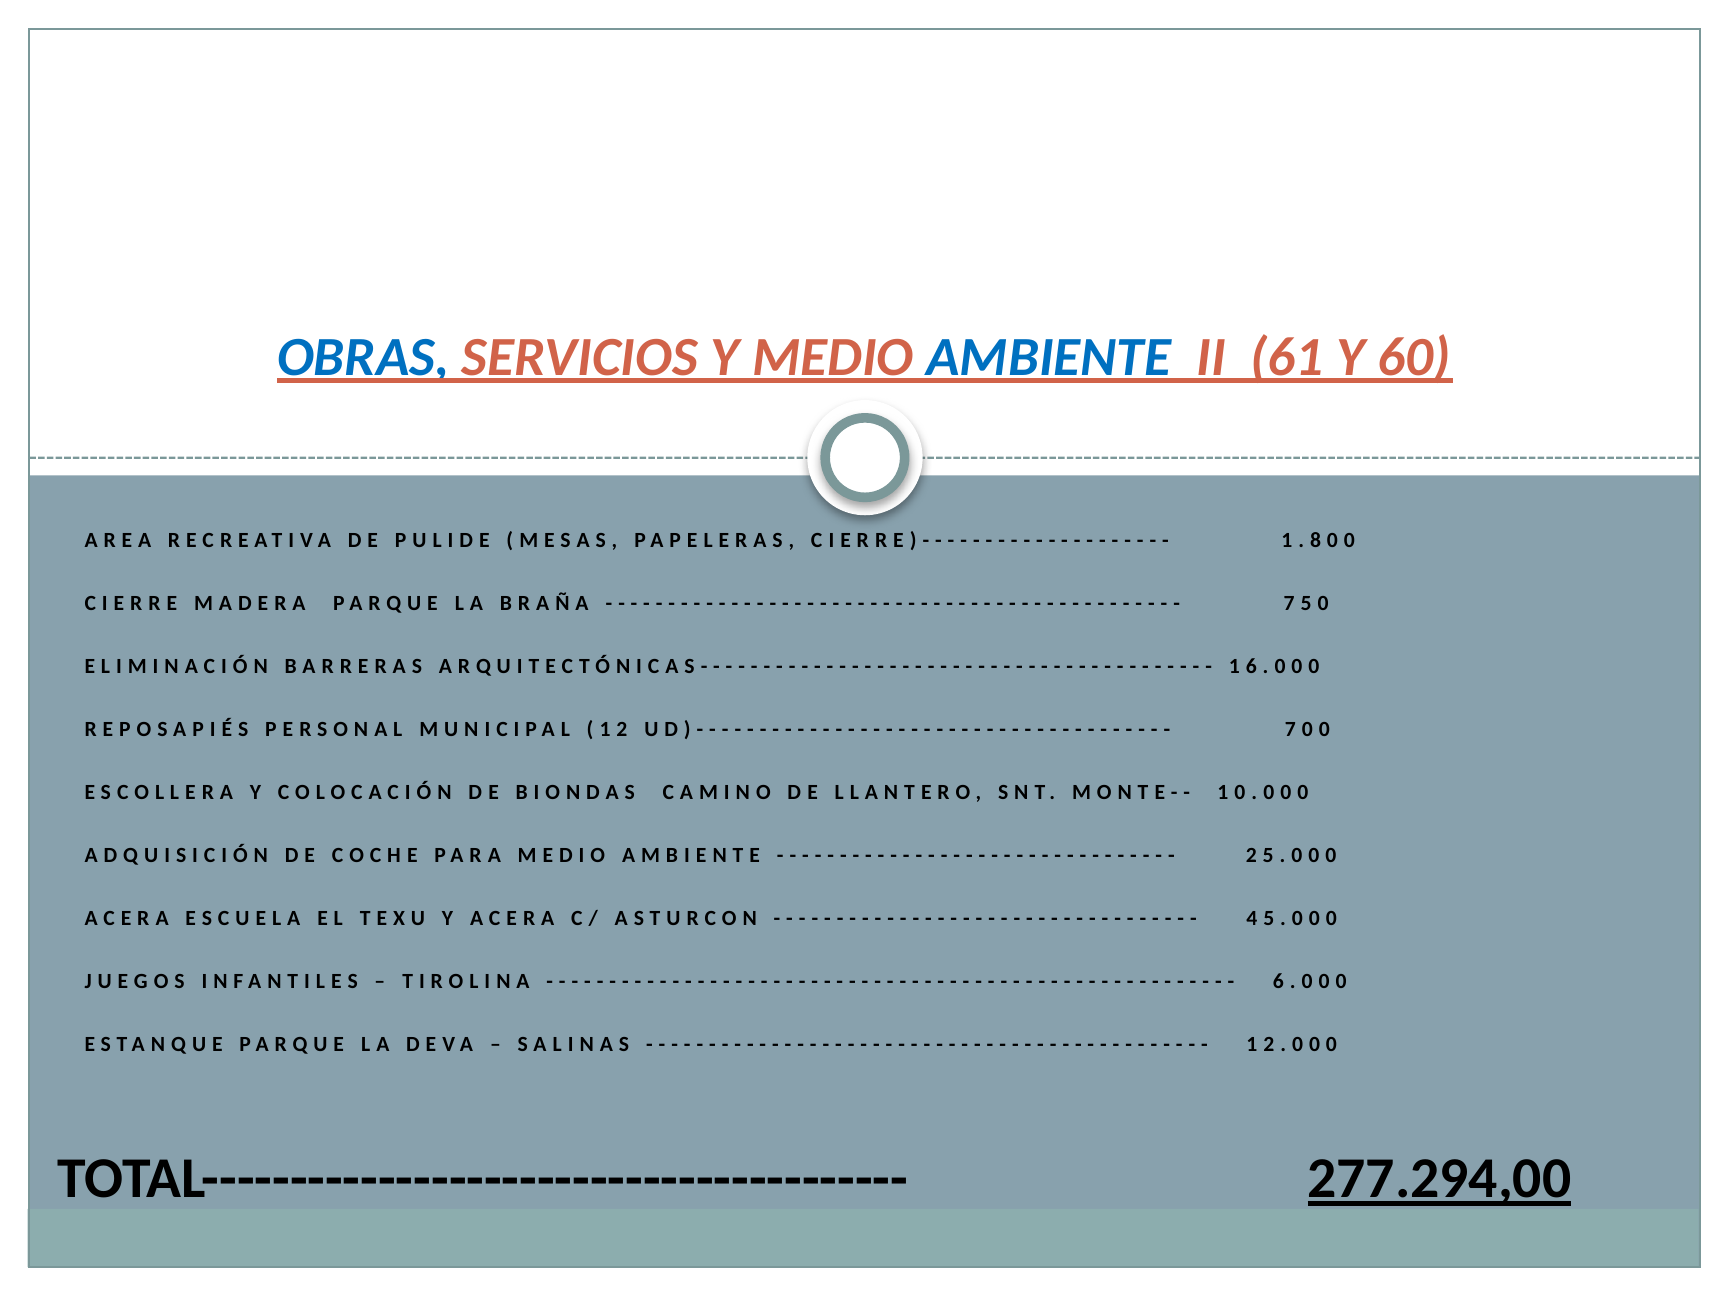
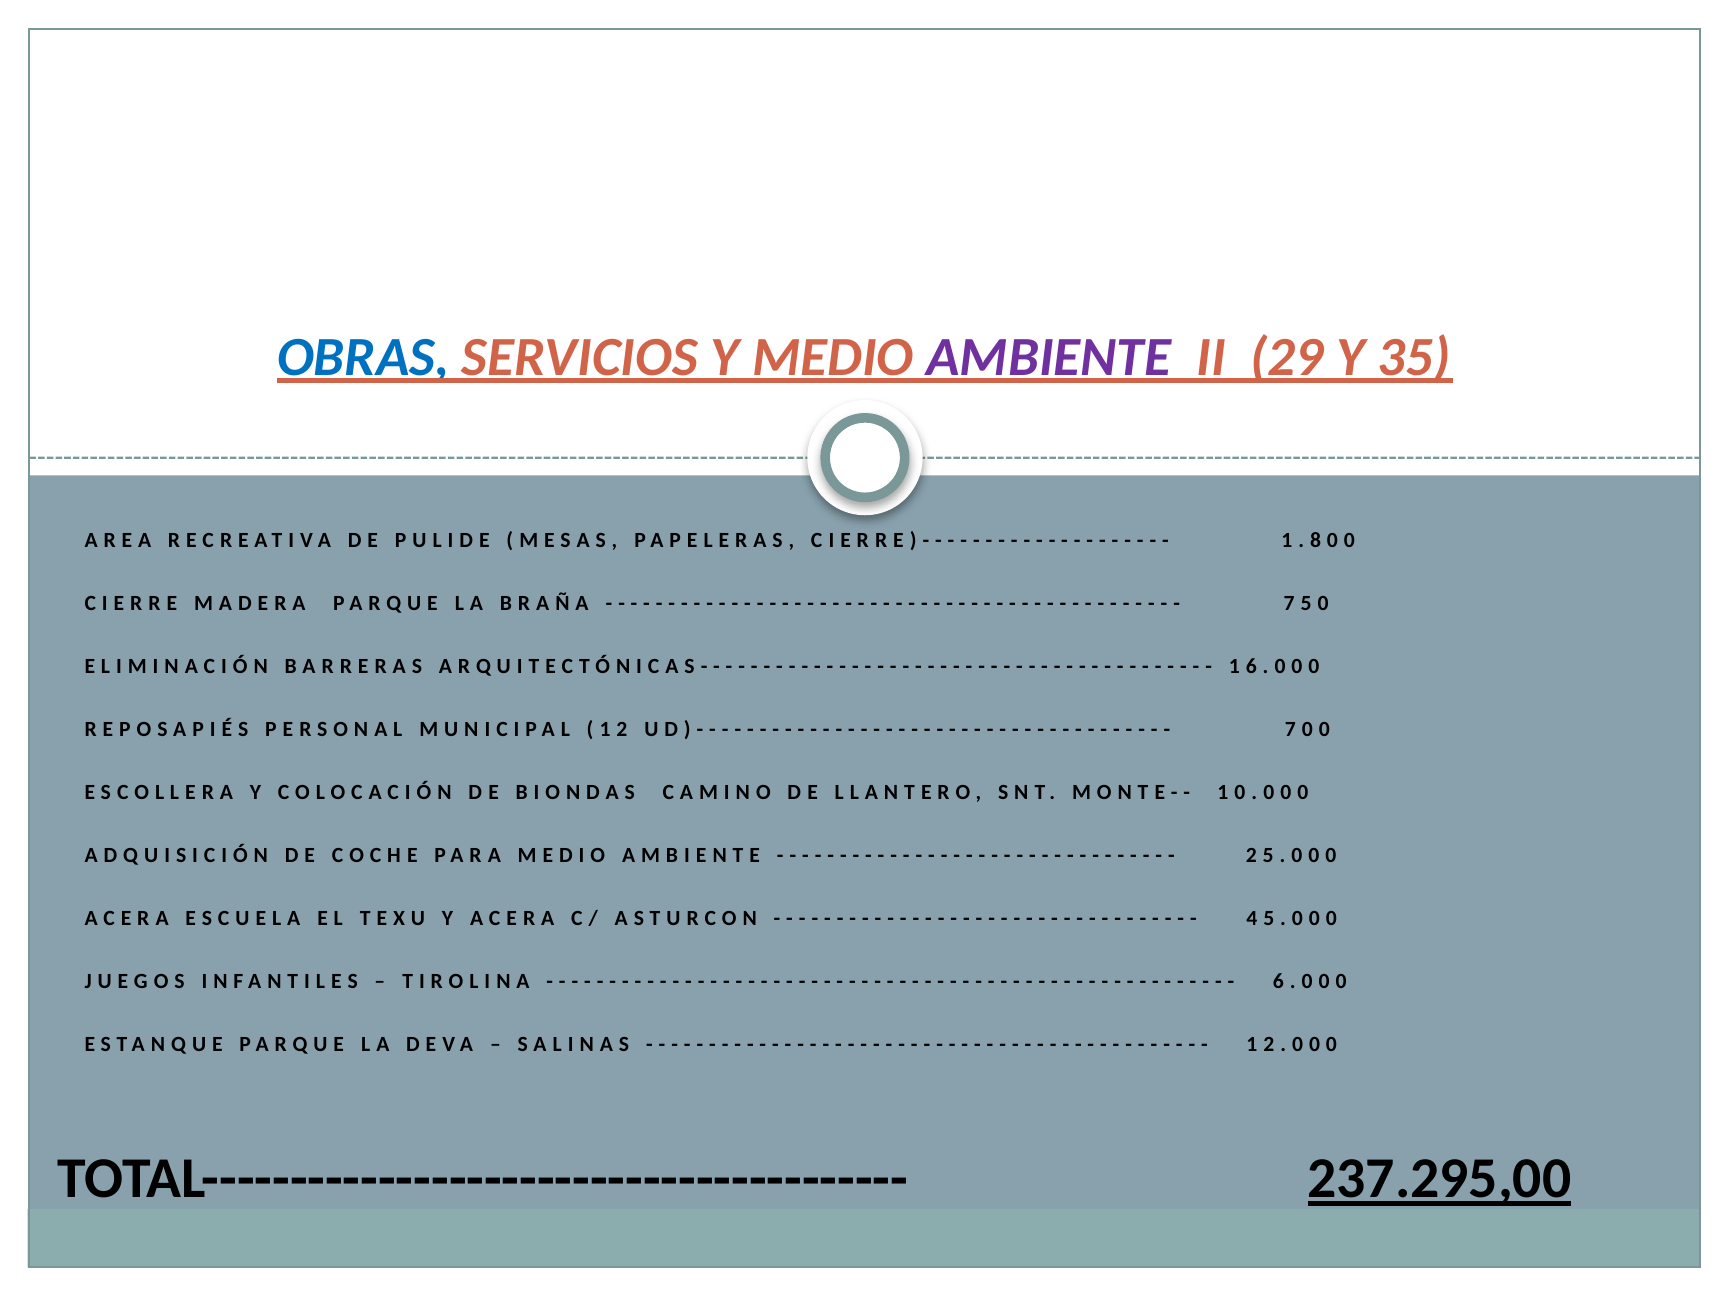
AMBIENTE colour: blue -> purple (1049, 357)
61: 61 -> 29 (1287, 357)
60: 60 -> 35 (1414, 357)
277.294,00: 277.294,00 -> 237.295,00 (1439, 1179)
